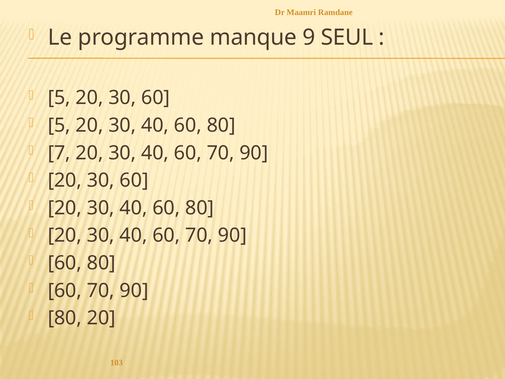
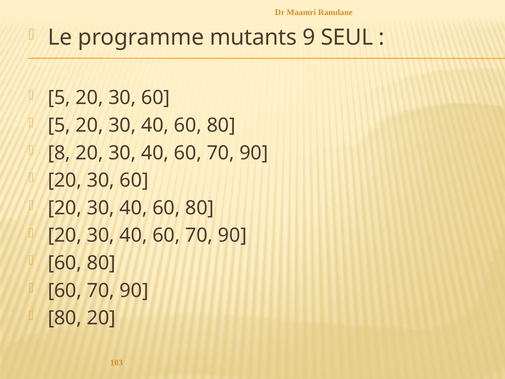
manque: manque -> mutants (253, 37)
7: 7 -> 8 (59, 153)
